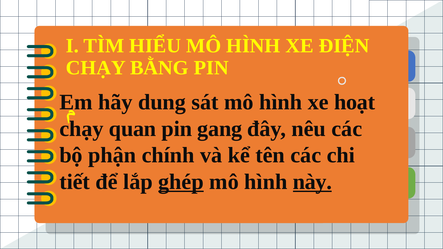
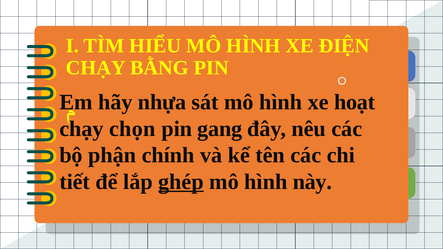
dung: dung -> nhựa (162, 102)
quan: quan -> chọn (132, 129)
này underline: present -> none (312, 182)
